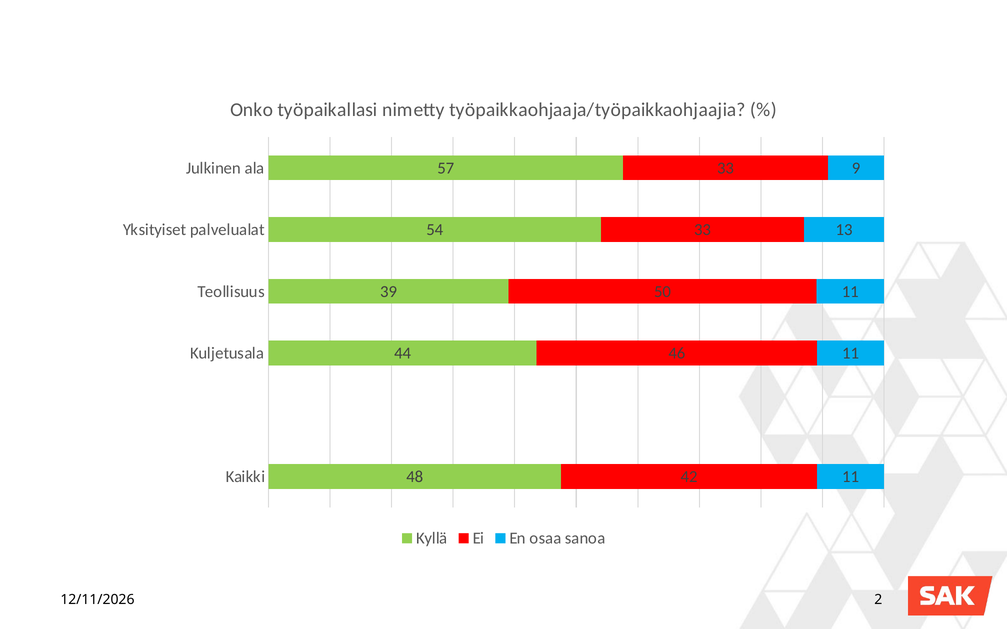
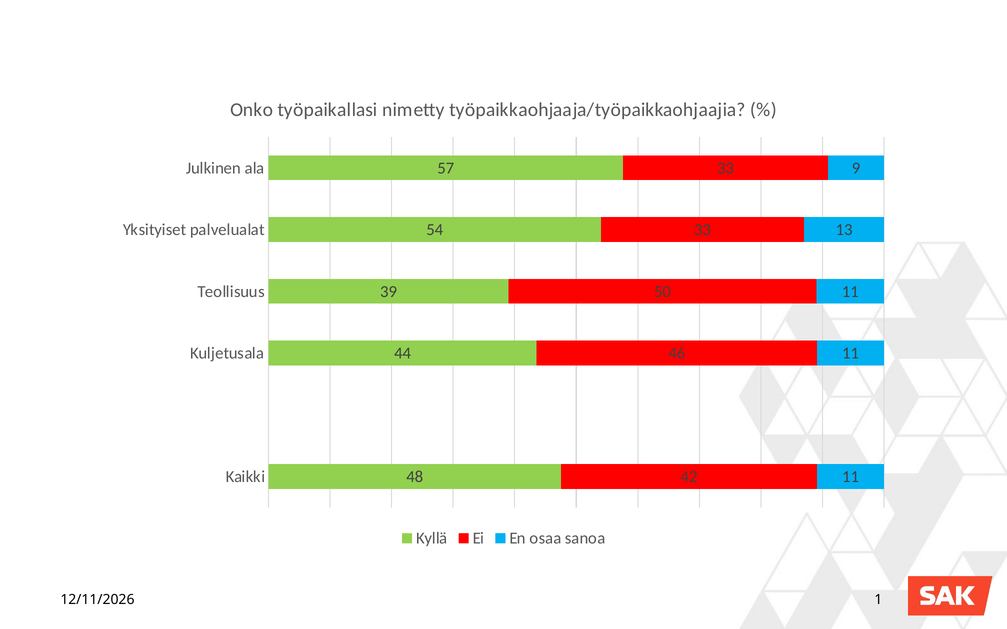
2: 2 -> 1 (878, 600)
